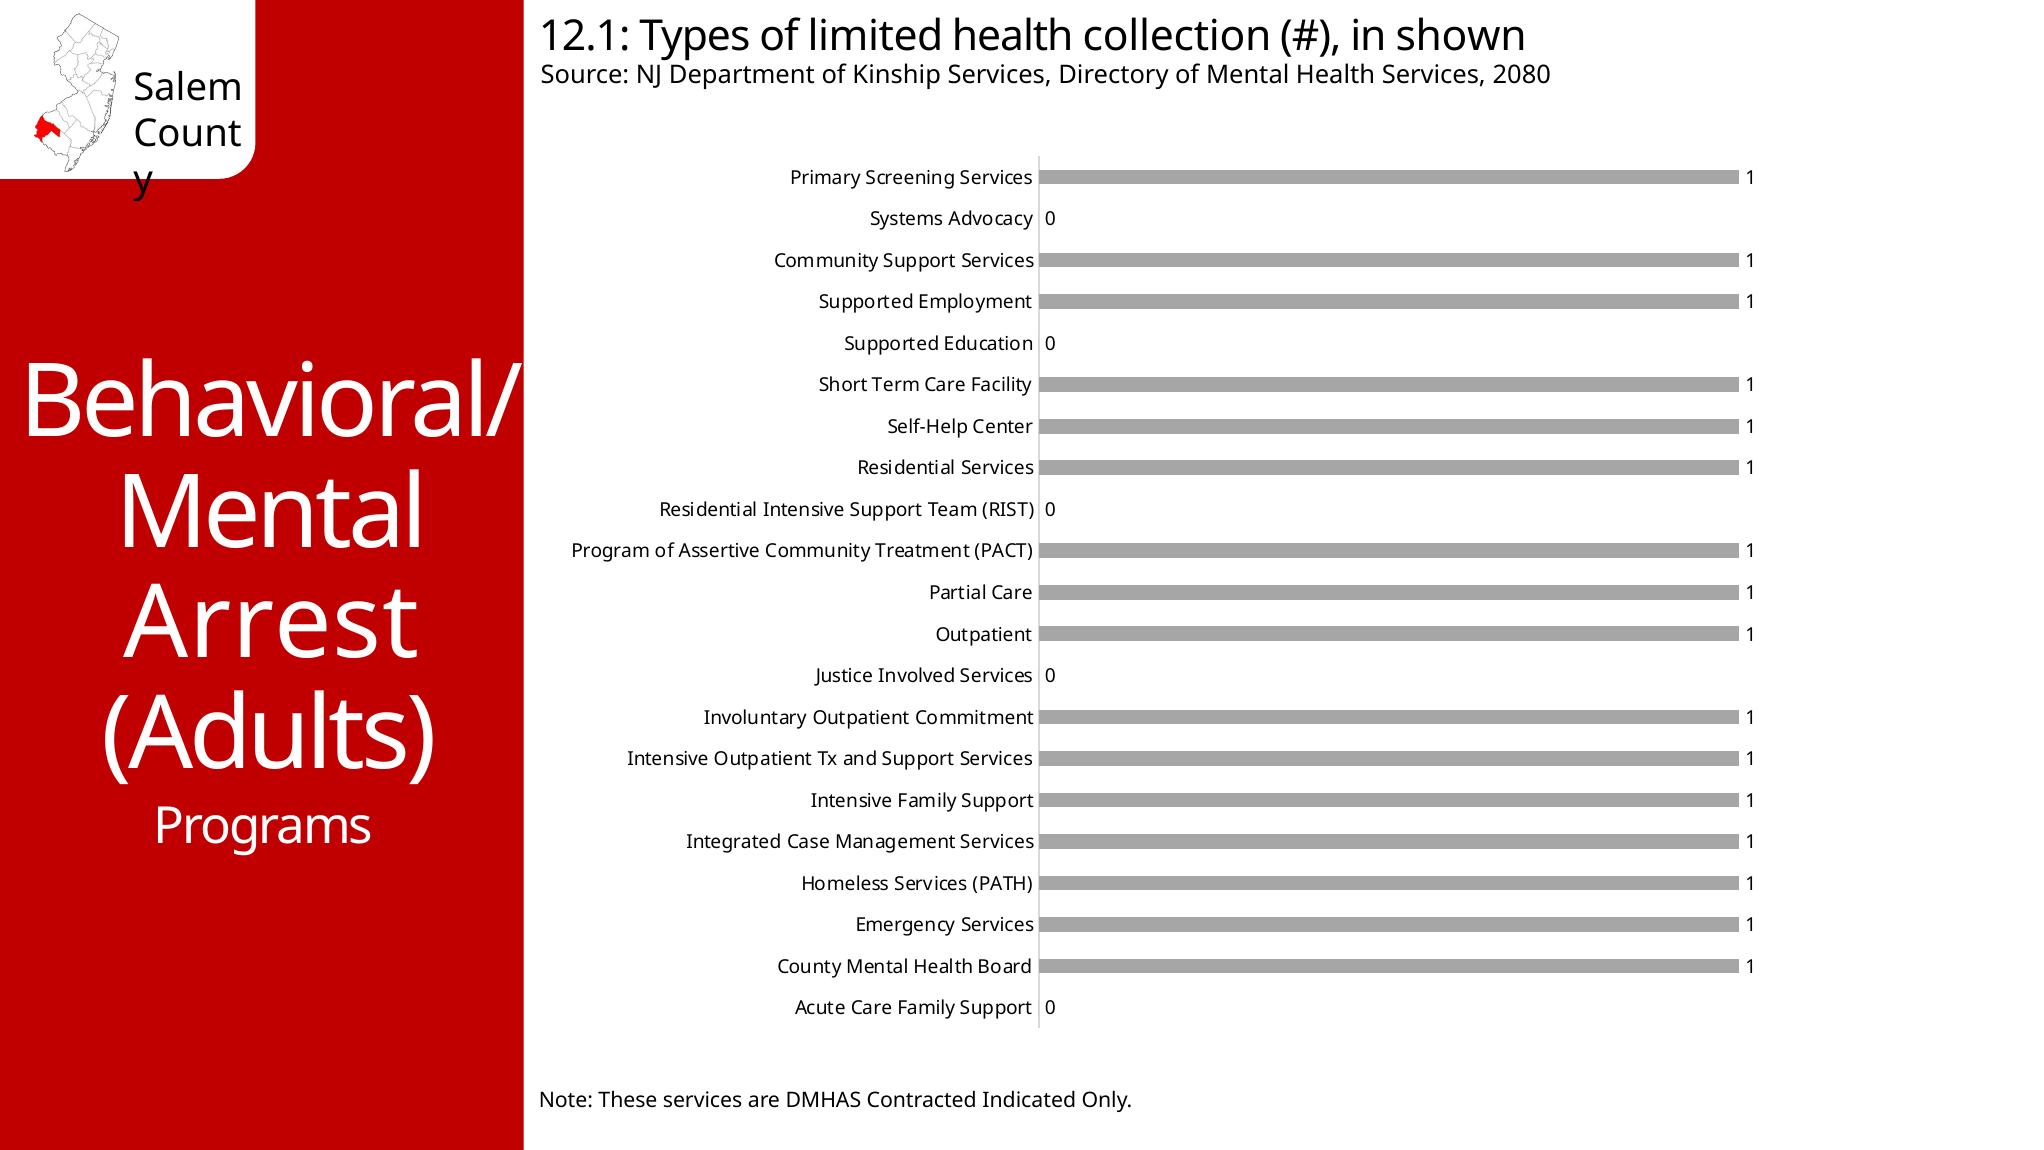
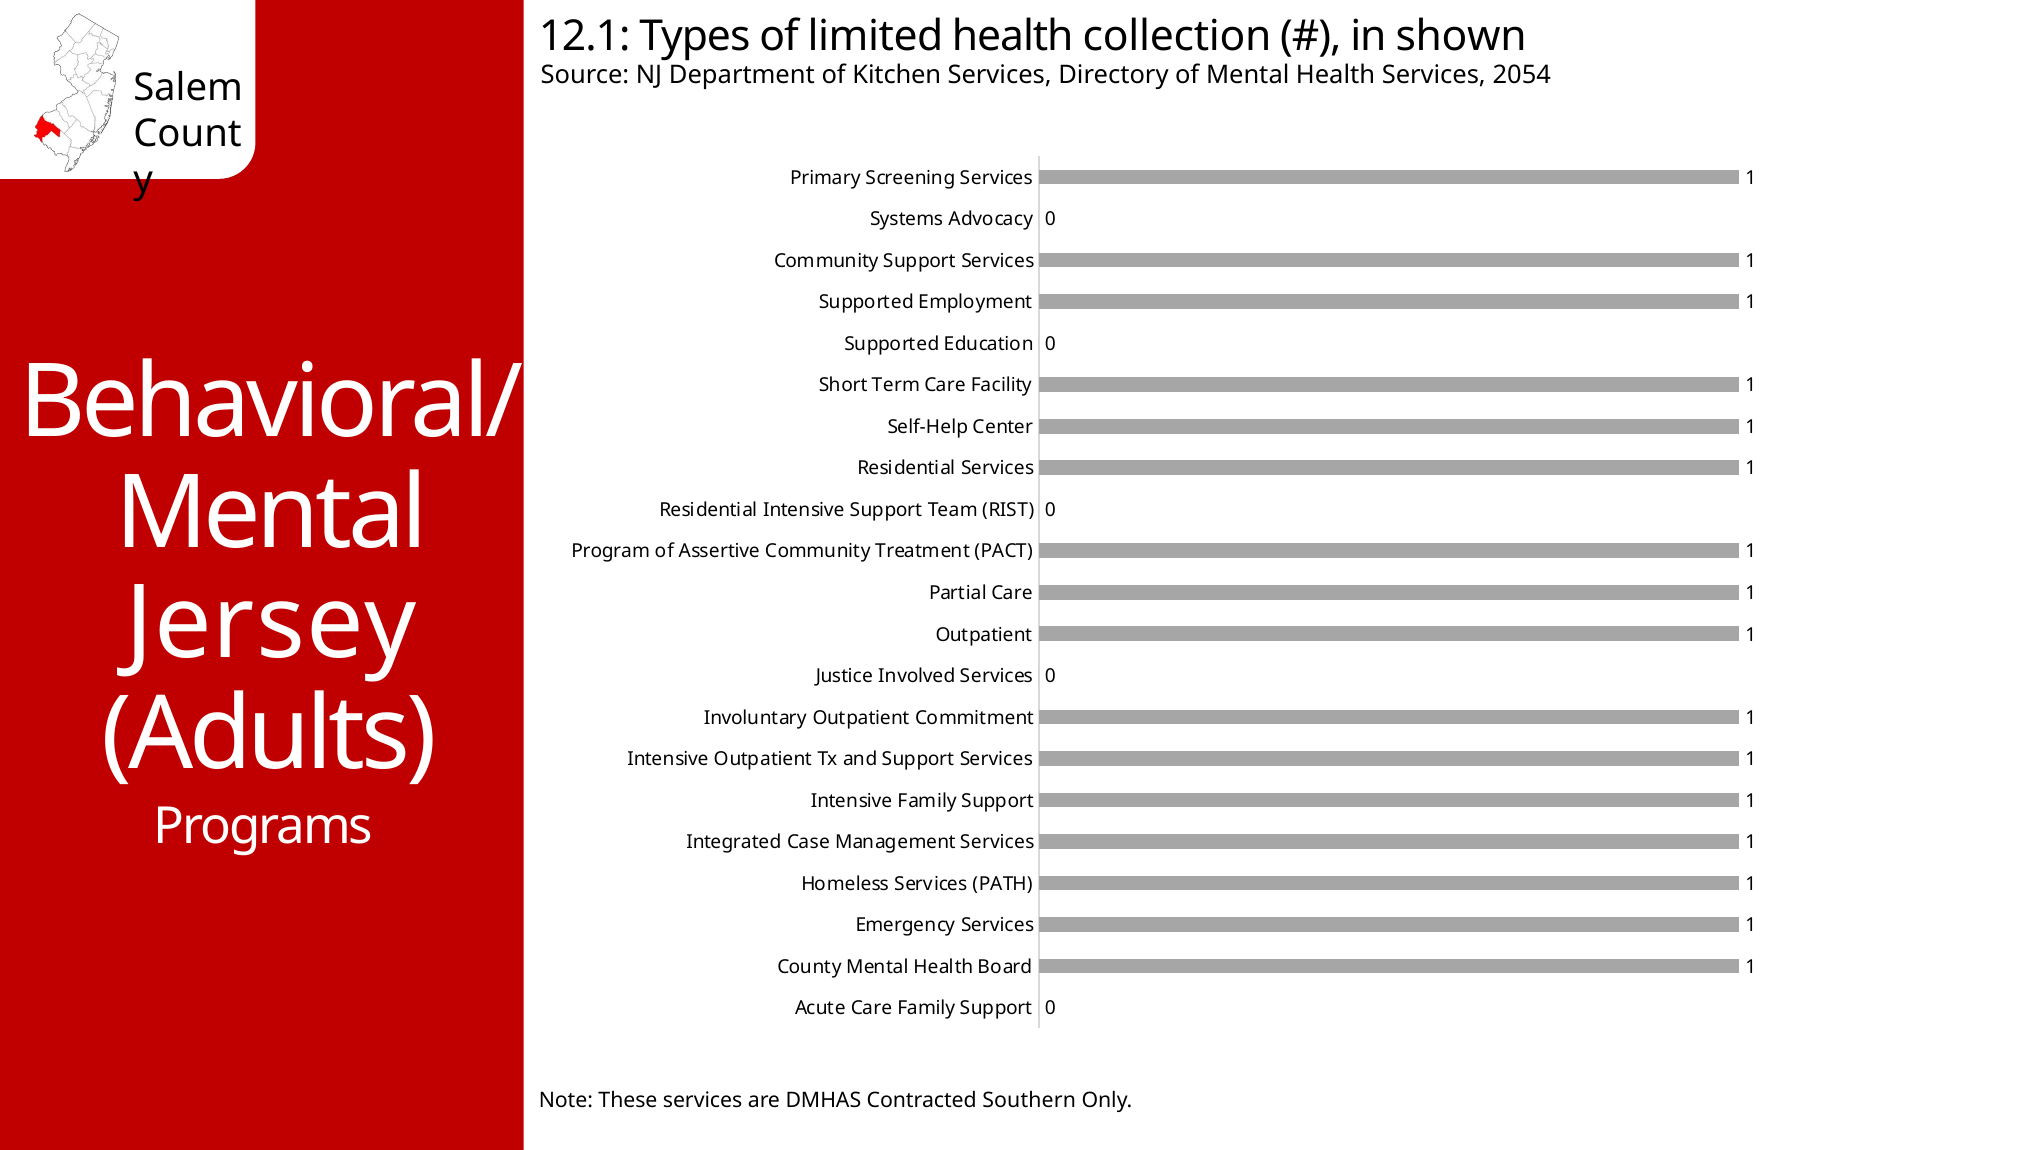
Kinship: Kinship -> Kitchen (897, 75)
2080: 2080 -> 2054 (1522, 75)
Arrest: Arrest -> Jersey (271, 624)
Indicated: Indicated -> Southern (1029, 1100)
